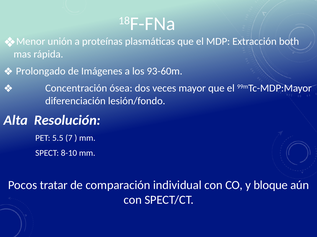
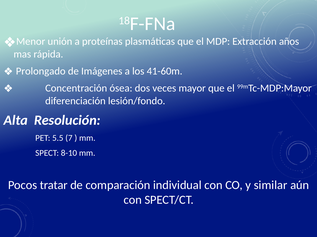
both: both -> años (289, 42)
93-60m: 93-60m -> 41-60m (165, 71)
bloque: bloque -> similar (271, 186)
